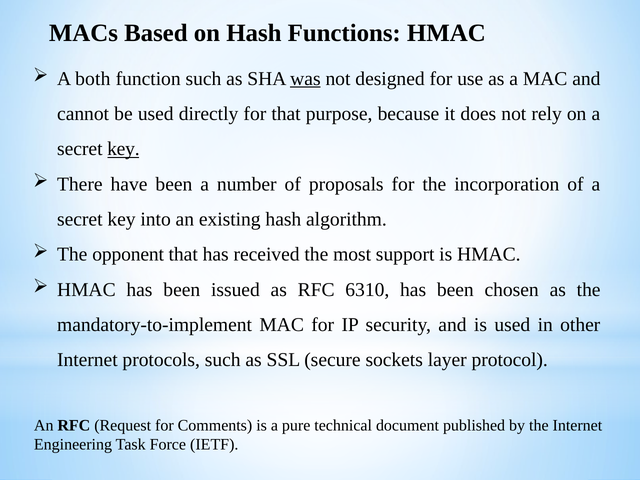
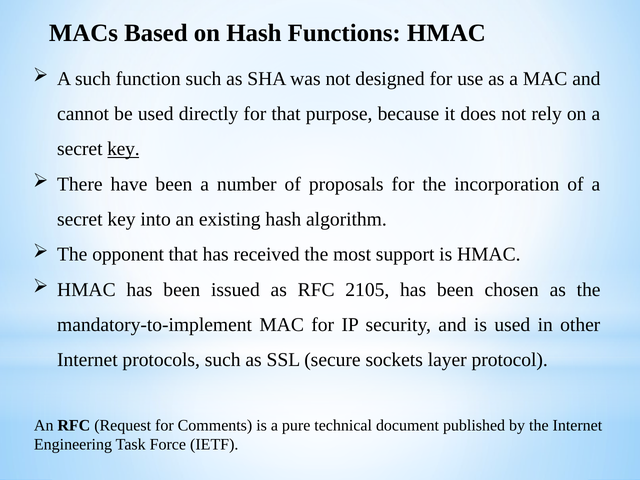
A both: both -> such (93, 79)
was underline: present -> none (305, 79)
6310: 6310 -> 2105 (367, 290)
